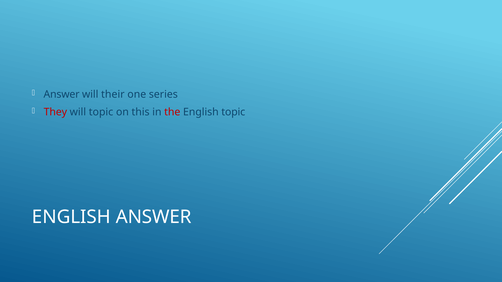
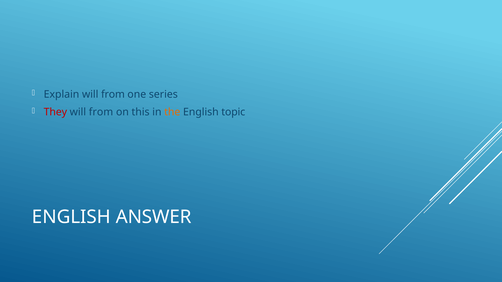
Answer: Answer -> Explain (61, 94)
their: their -> from (113, 94)
topic: topic -> from (101, 112)
the colour: red -> orange (172, 112)
